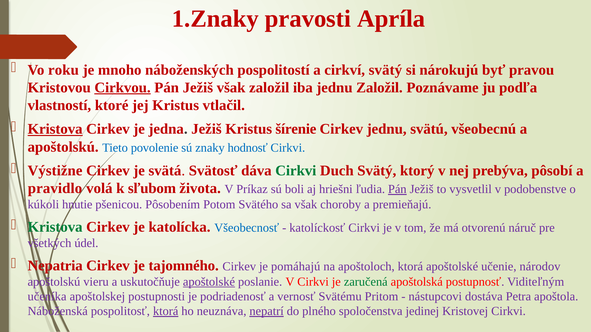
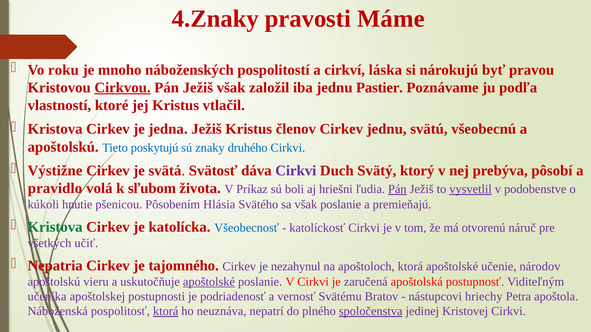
1.Znaky: 1.Znaky -> 4.Znaky (215, 19)
Apríla: Apríla -> Máme (391, 19)
cirkví svätý: svätý -> láska (385, 70)
jednu Založil: Založil -> Pastier (379, 88)
Kristova underline: present -> none (55, 129)
šírenie: šírenie -> členov (296, 129)
povolenie: povolenie -> poskytujú (155, 148)
hodnosť: hodnosť -> druhého (248, 148)
Cirkvi colour: green -> purple (296, 171)
vysvetlil underline: none -> present (471, 189)
Potom: Potom -> Hlásia (219, 205)
však choroby: choroby -> poslanie (341, 205)
údel: údel -> učiť (86, 243)
pomáhajú: pomáhajú -> nezahynul (296, 267)
zaručená colour: green -> purple (366, 282)
Pritom: Pritom -> Bratov (382, 297)
dostáva: dostáva -> hriechy (484, 297)
nepatrí underline: present -> none (267, 312)
spoločenstva underline: none -> present (371, 312)
